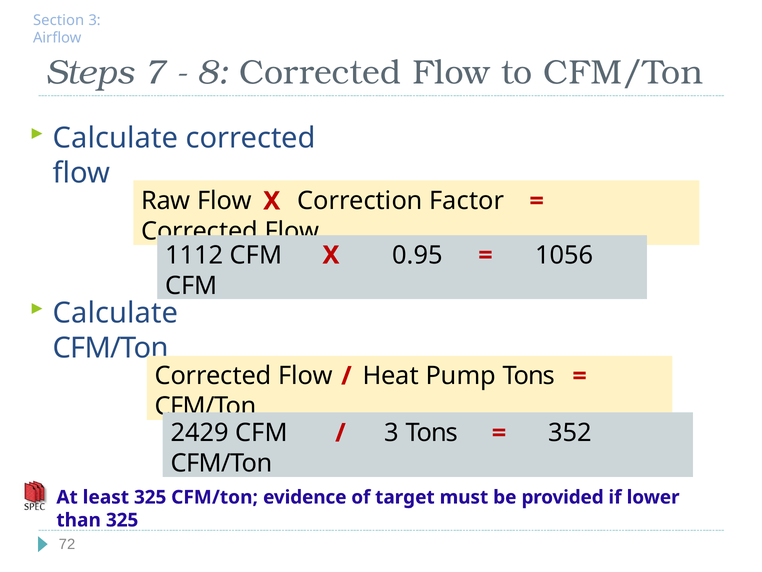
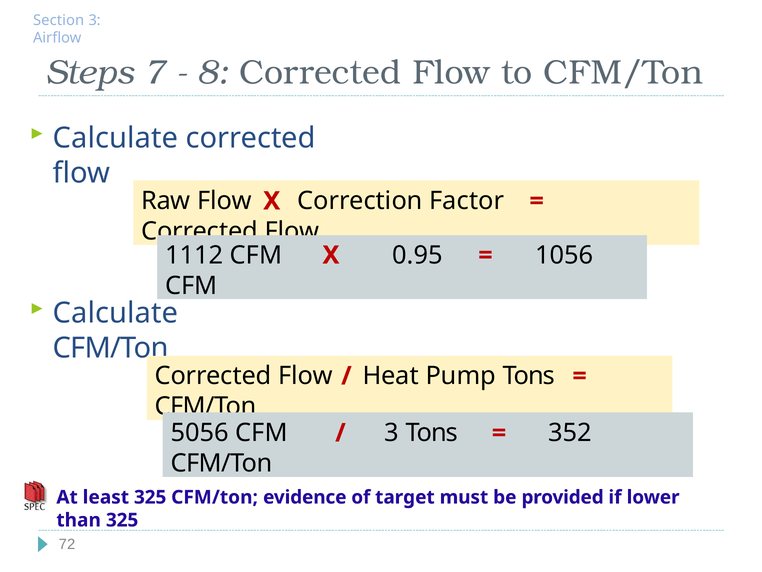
2429: 2429 -> 5056 (200, 433)
